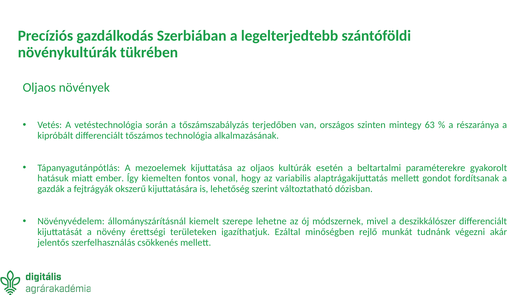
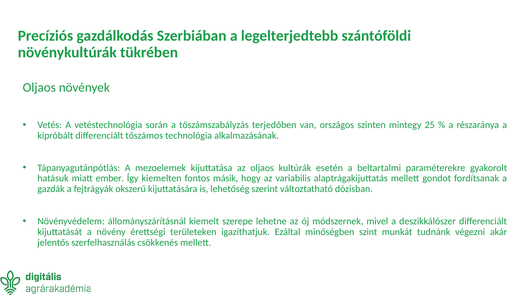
63: 63 -> 25 (430, 125)
vonal: vonal -> másik (226, 179)
rejlő: rejlő -> szint (368, 232)
